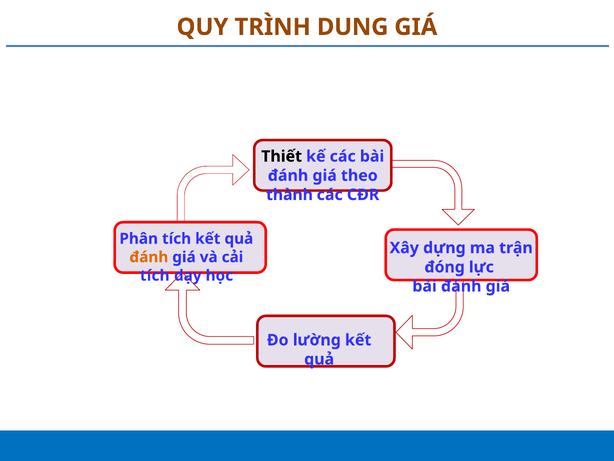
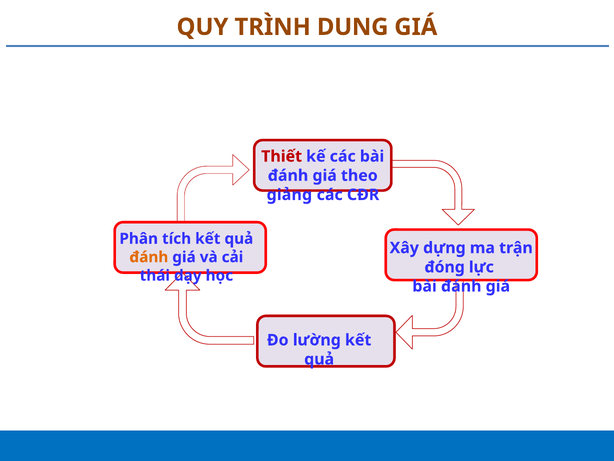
Thiết colour: black -> red (282, 156)
thành: thành -> giảng (289, 195)
tích: tích -> thái (155, 275)
